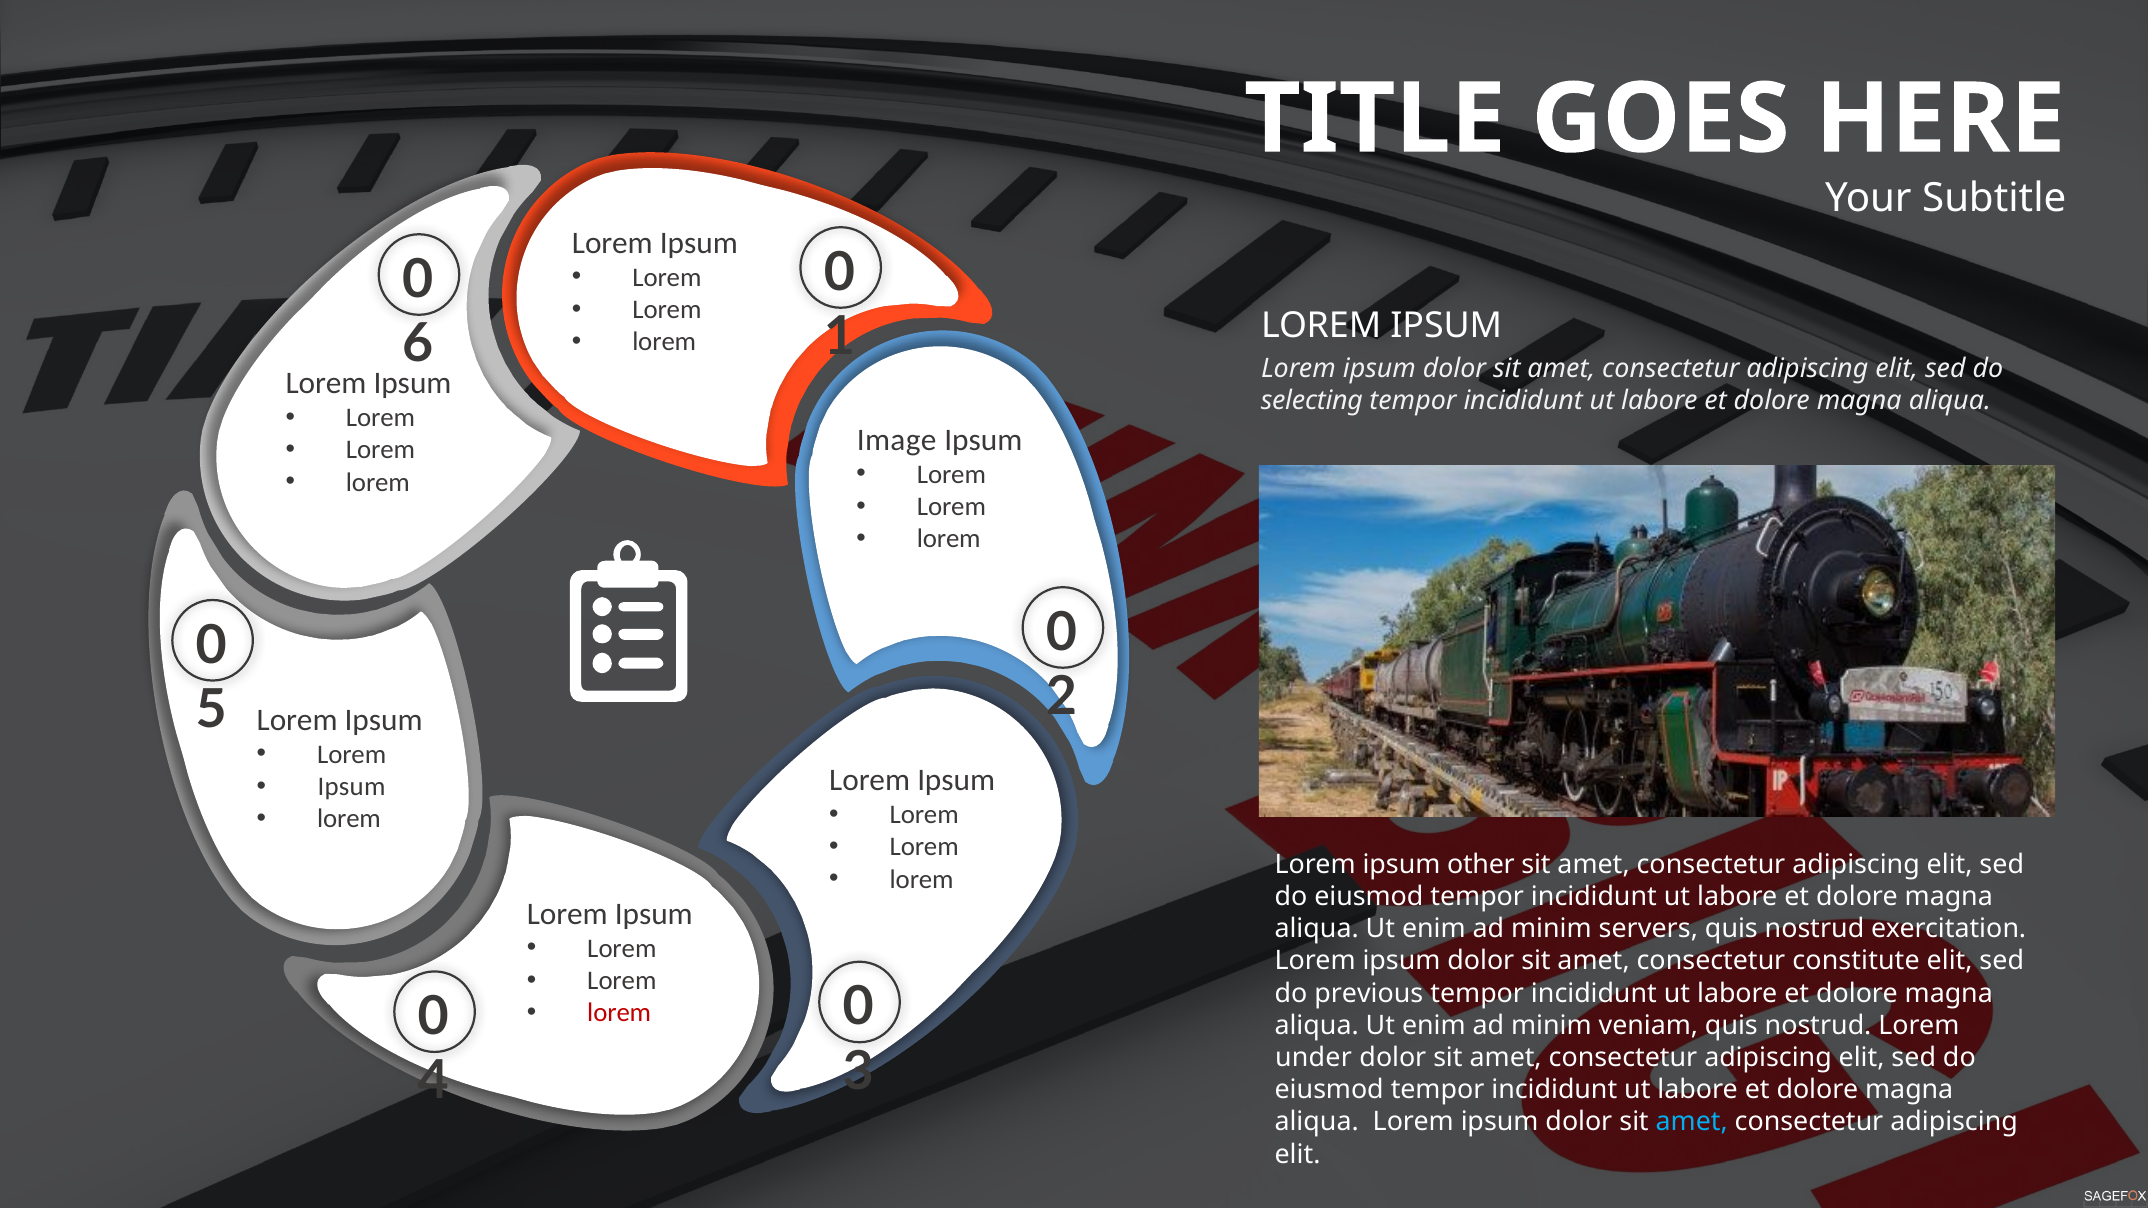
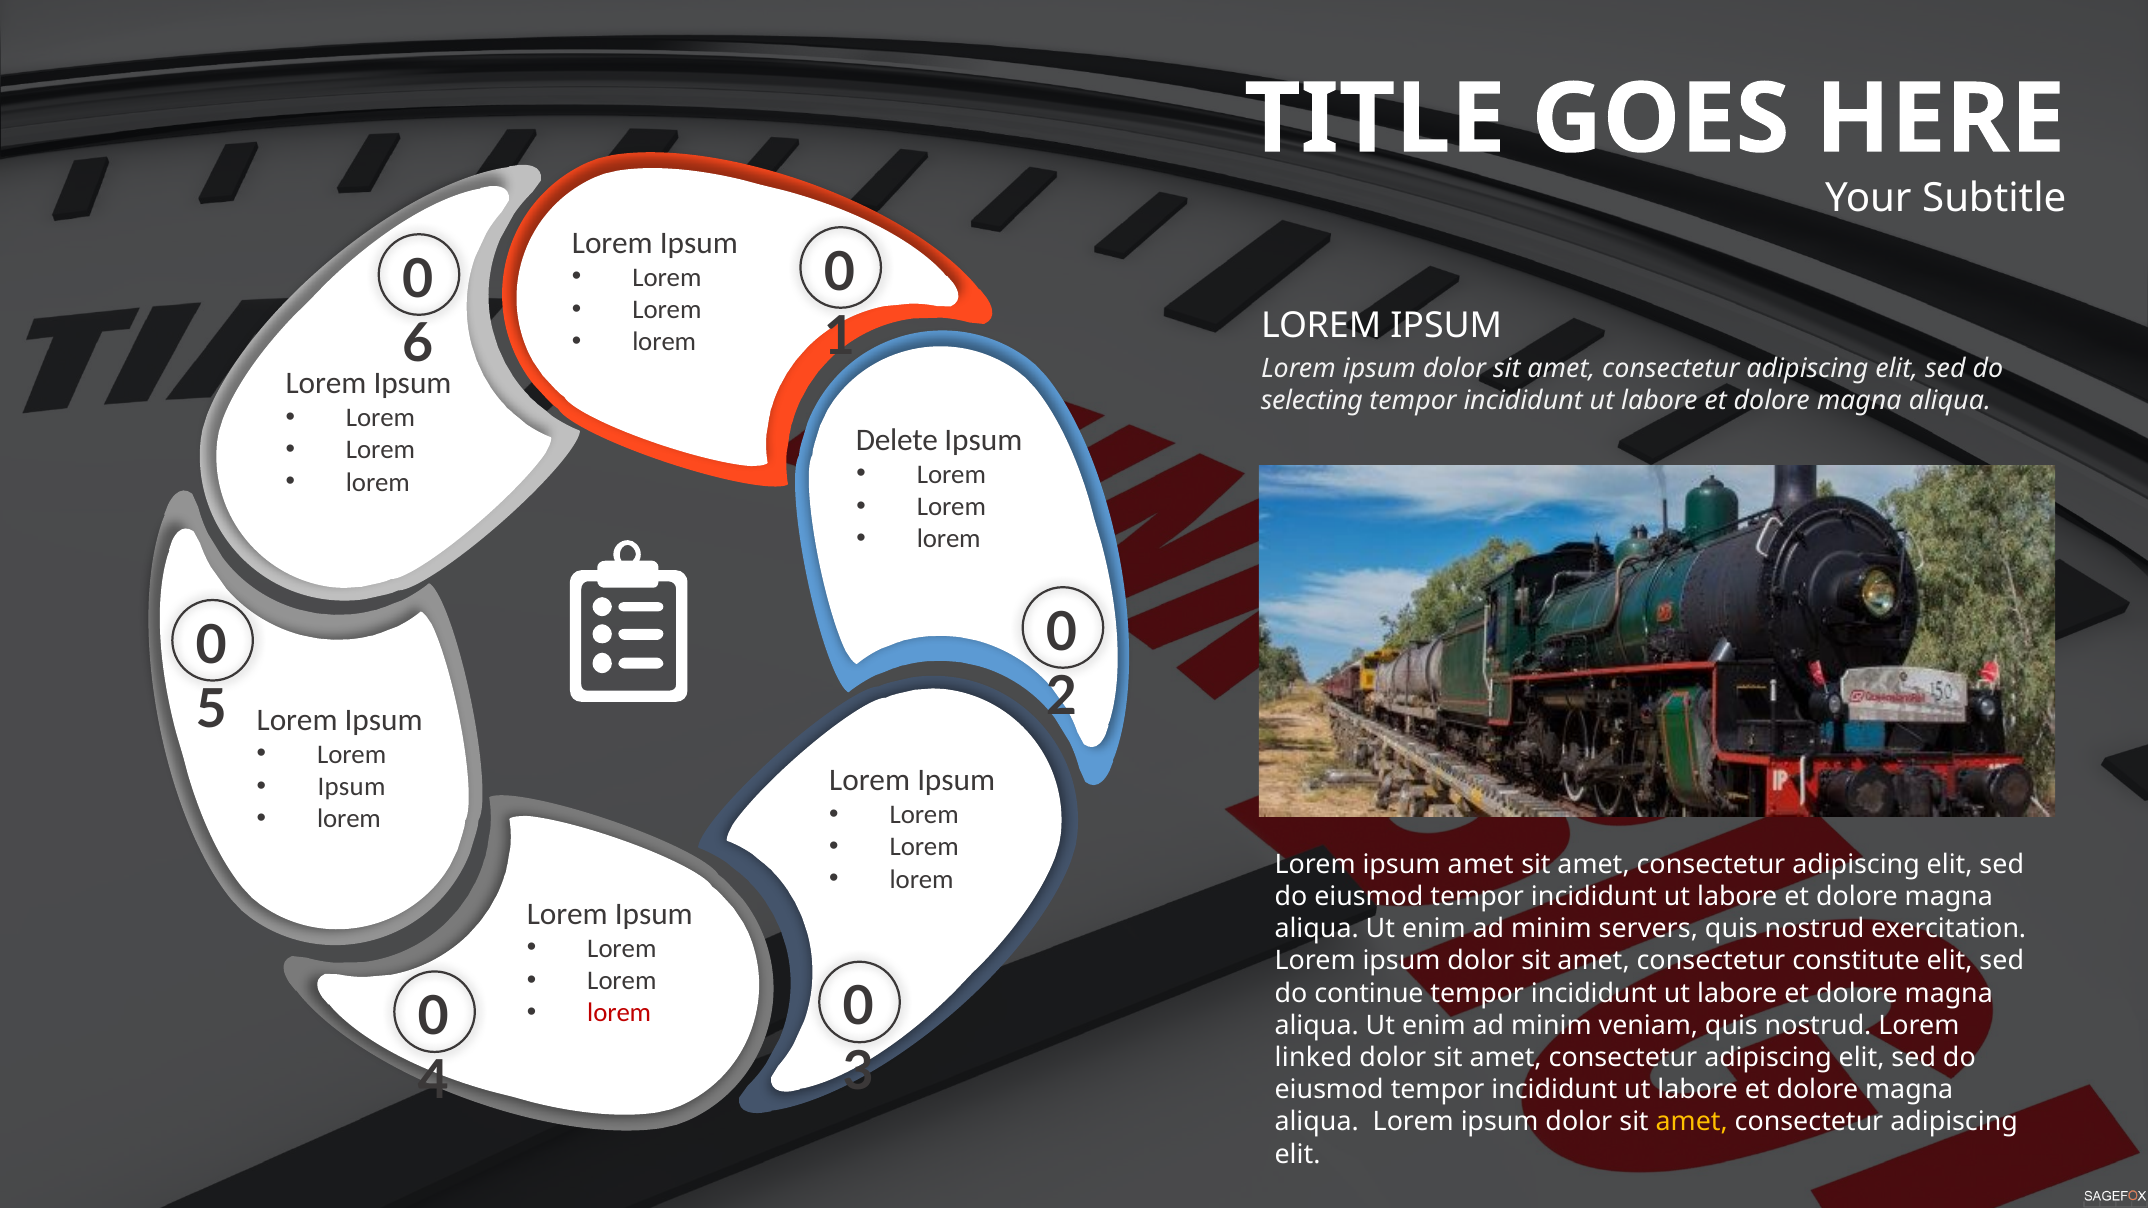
Image: Image -> Delete (897, 440)
ipsum other: other -> amet (1481, 865)
previous: previous -> continue (1369, 993)
under: under -> linked (1314, 1058)
amet colour: light blue -> yellow (1692, 1122)
